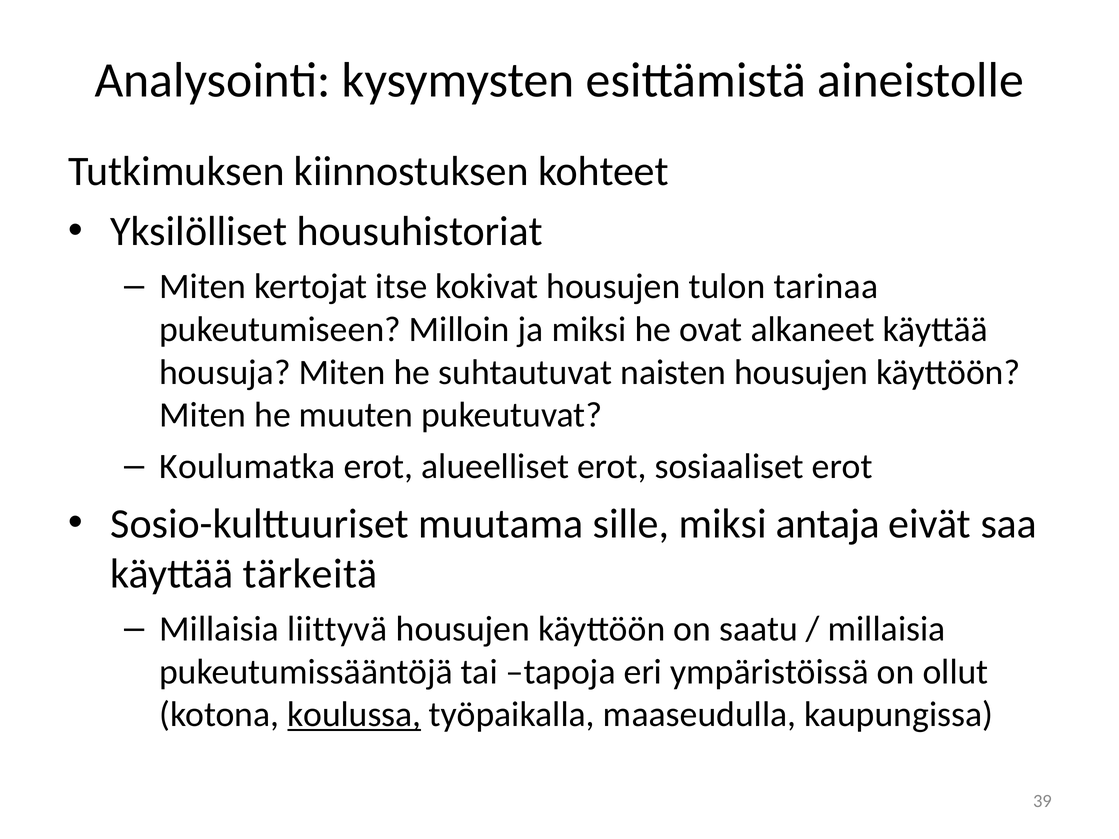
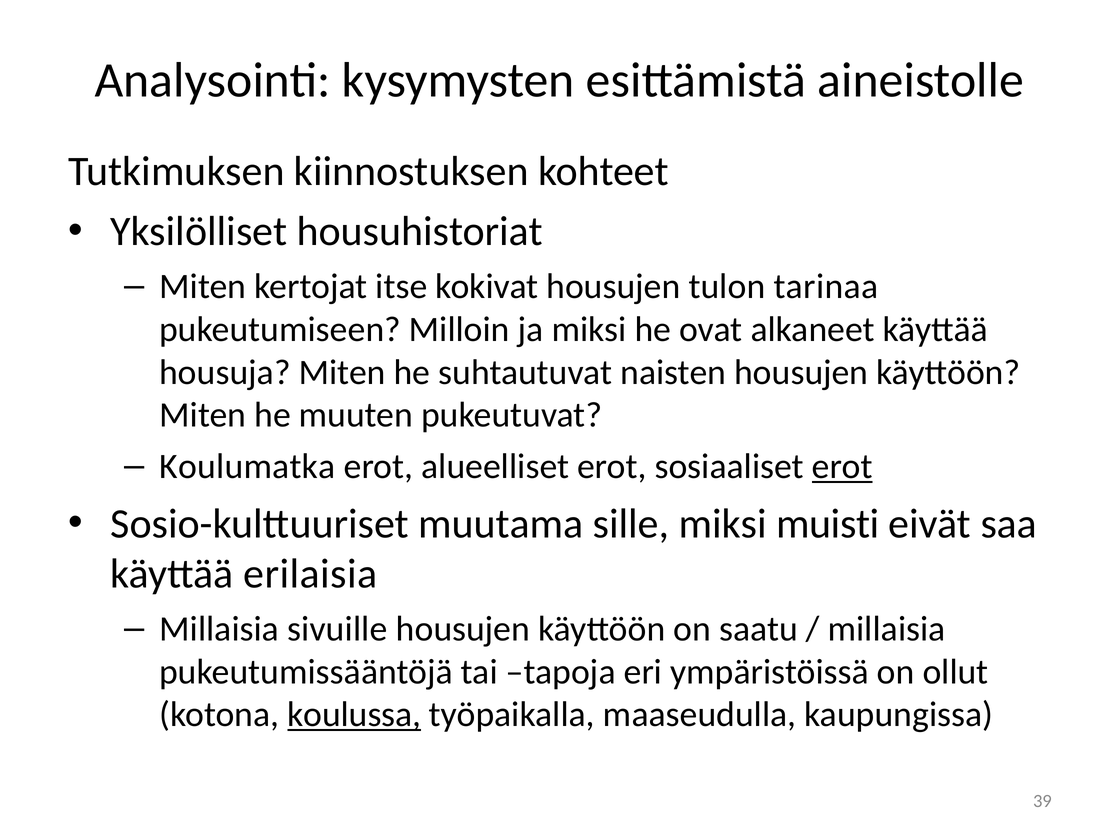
erot underline: none -> present (842, 467)
antaja: antaja -> muisti (828, 524)
tärkeitä: tärkeitä -> erilaisia (310, 574)
liittyvä: liittyvä -> sivuille (337, 629)
